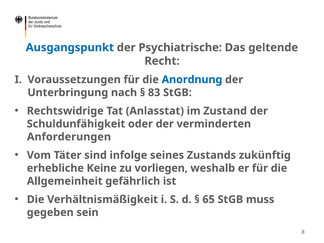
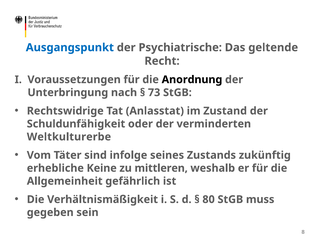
Anordnung colour: blue -> black (192, 80)
83: 83 -> 73 (154, 93)
Anforderungen: Anforderungen -> Weltkulturerbe (69, 137)
vorliegen: vorliegen -> mittleren (161, 168)
65: 65 -> 80 (209, 199)
